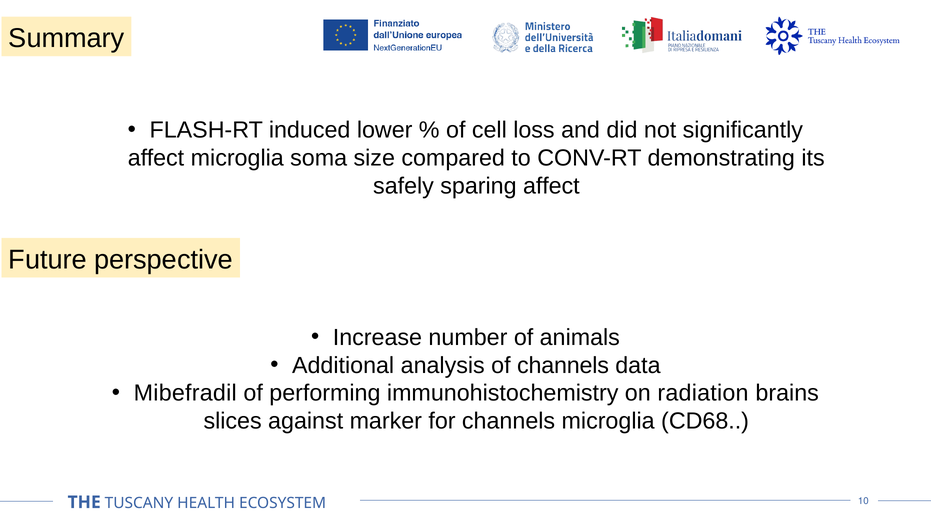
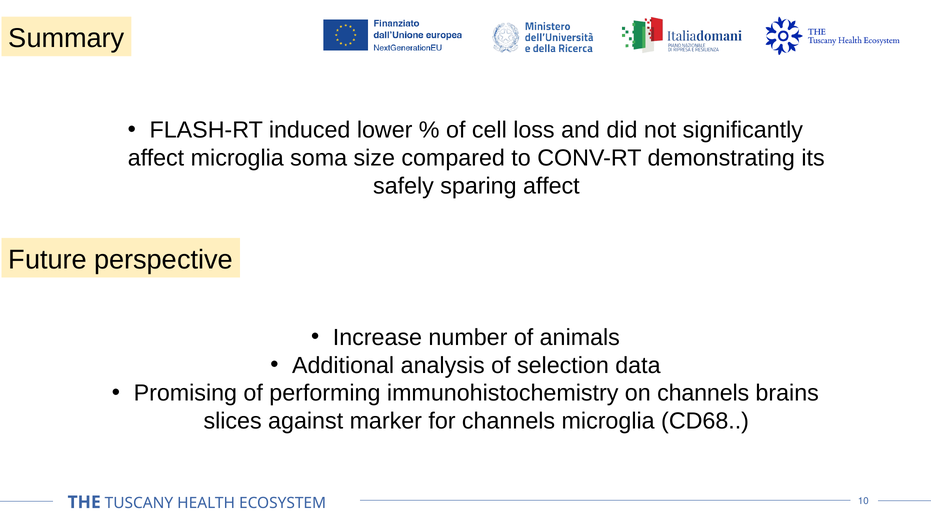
of channels: channels -> selection (563, 365)
Mibefradil: Mibefradil -> Promising (185, 393)
on radiation: radiation -> channels (703, 393)
